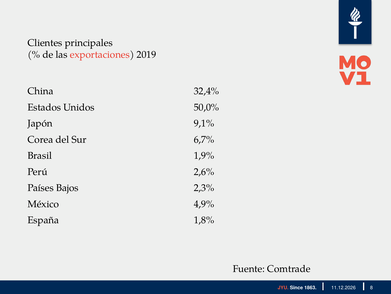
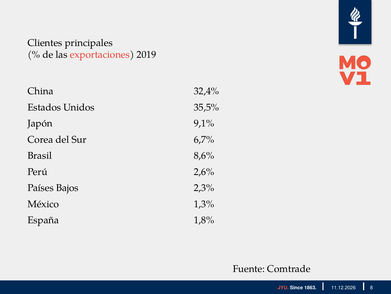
50,0%: 50,0% -> 35,5% (206, 107)
1,9%: 1,9% -> 8,6% (204, 155)
4,9%: 4,9% -> 1,3% (204, 204)
